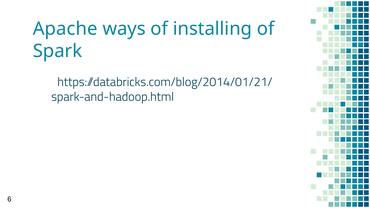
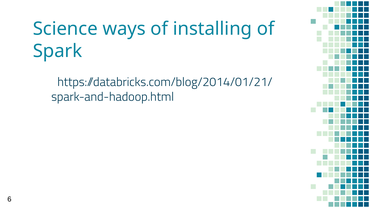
Apache: Apache -> Science (65, 29)
